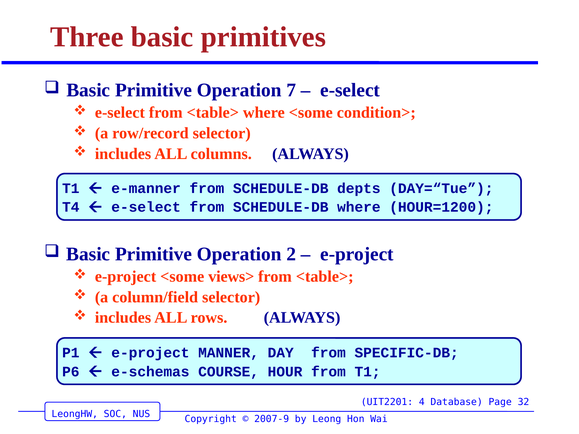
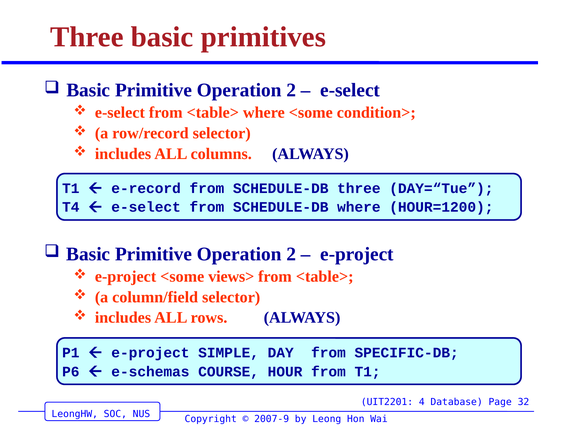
7: 7 -> 2 (291, 90)
e-manner: e-manner -> e-record (146, 189)
SCHEDULE-DB depts: depts -> three (359, 189)
MANNER: MANNER -> SIMPLE (229, 353)
